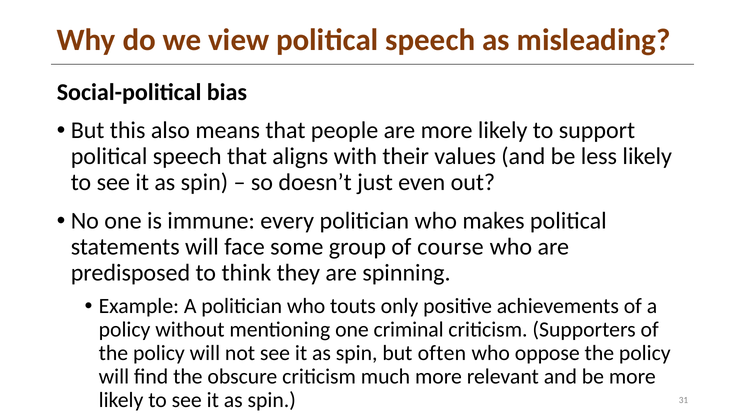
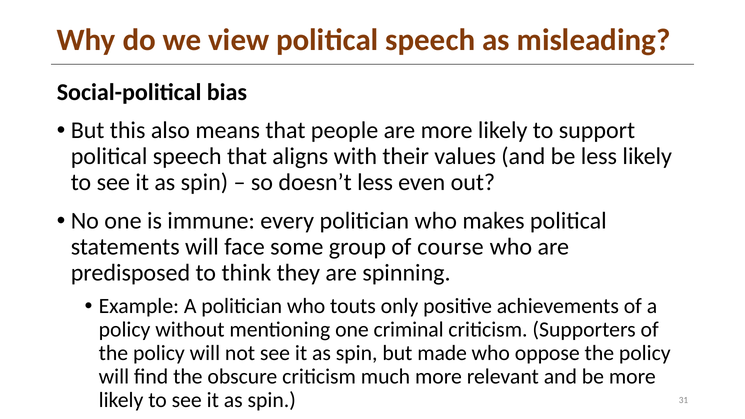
doesn’t just: just -> less (375, 183)
often: often -> made (442, 353)
